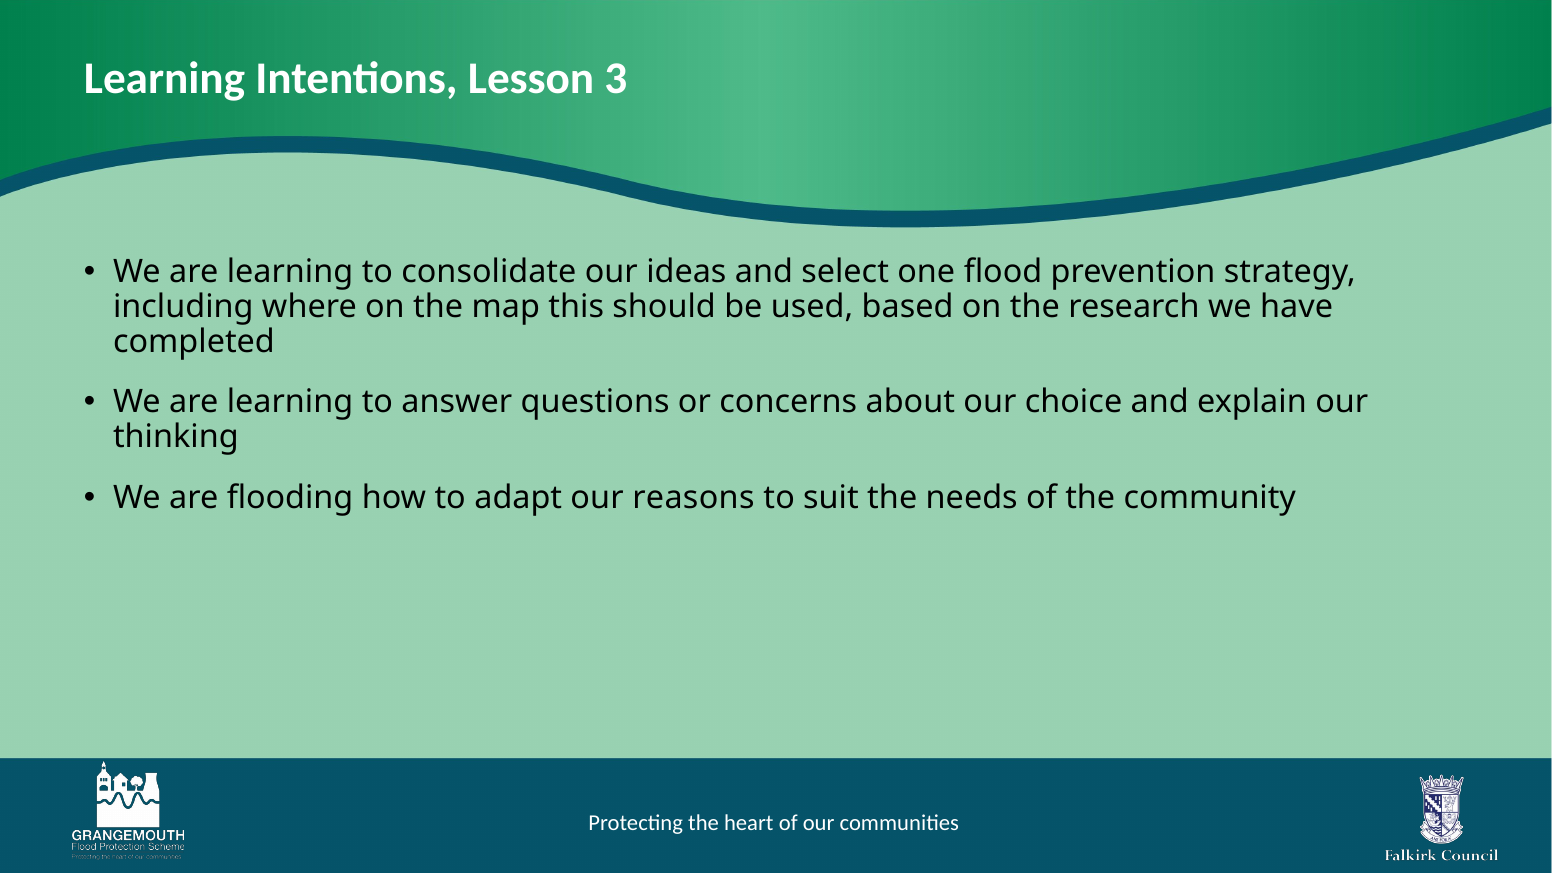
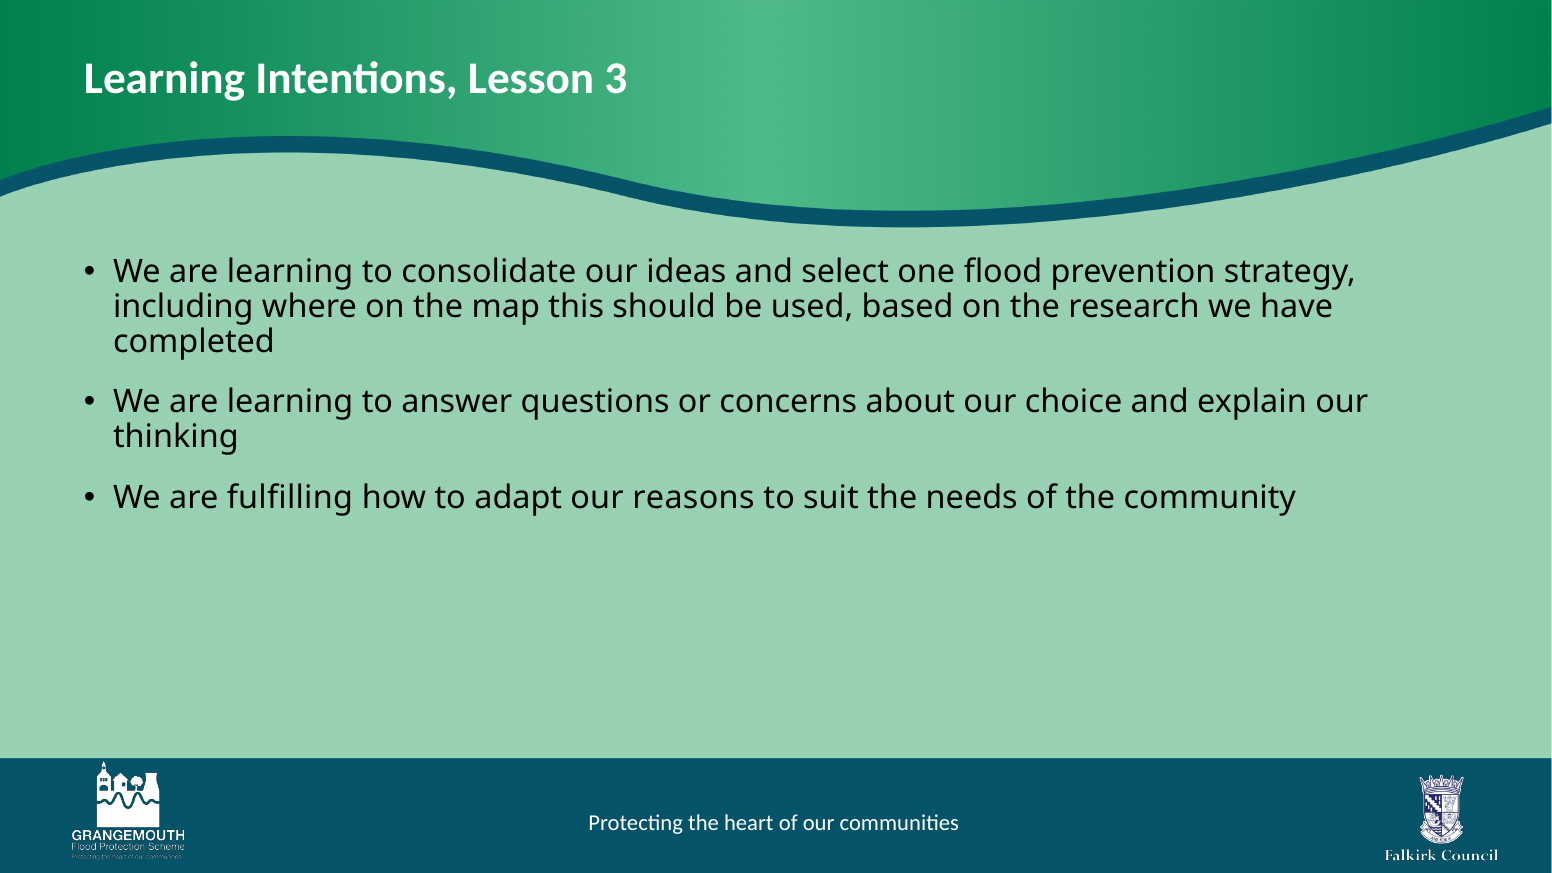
flooding: flooding -> fulfilling (290, 498)
